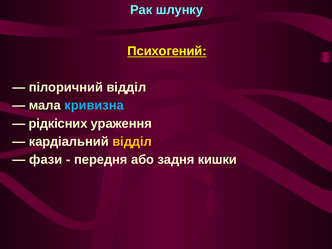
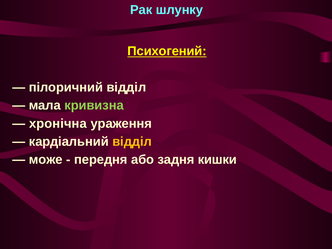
кривизна colour: light blue -> light green (94, 105)
рідкісних: рідкісних -> хронічна (58, 124)
фази: фази -> може (46, 160)
